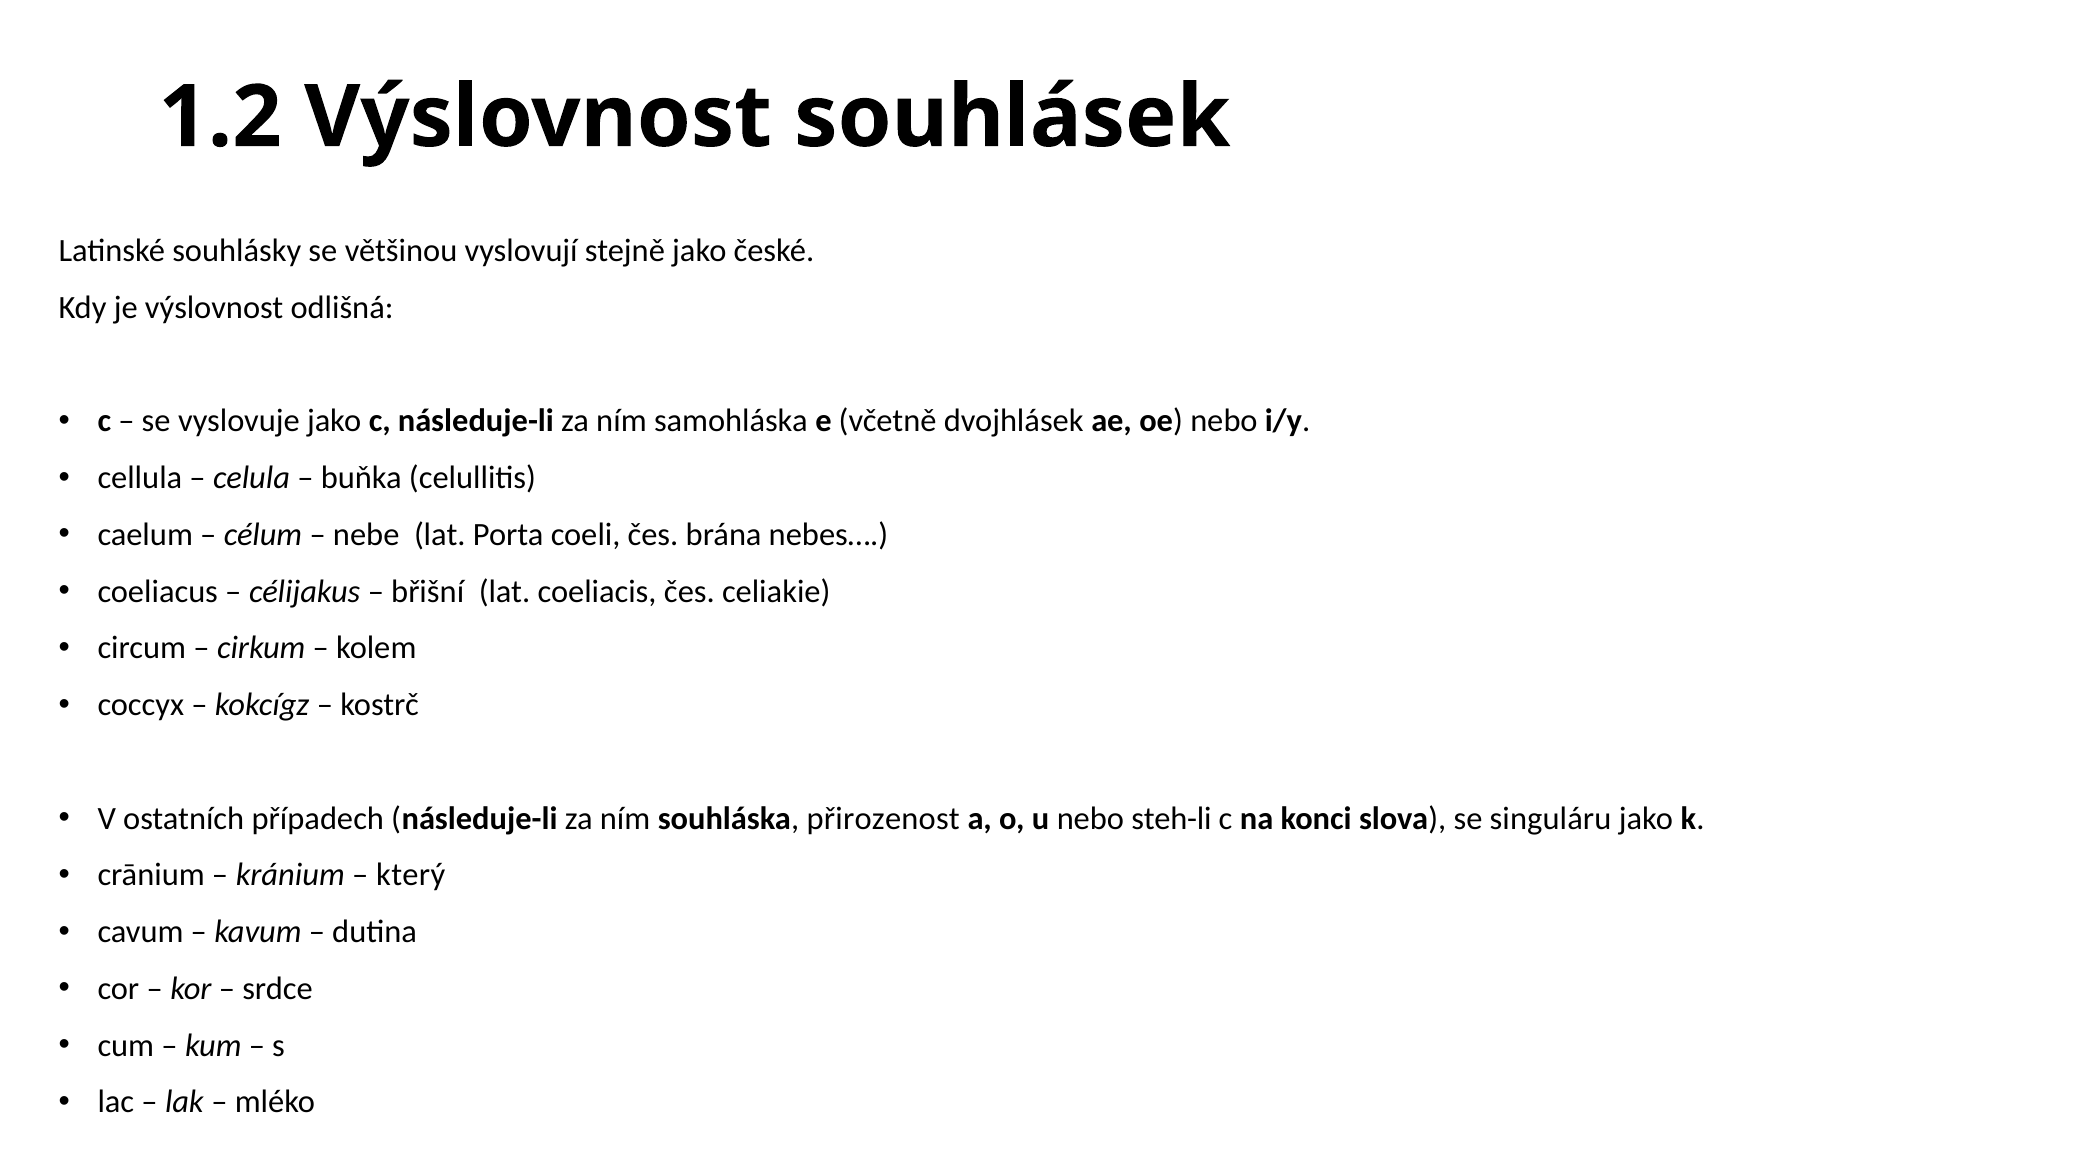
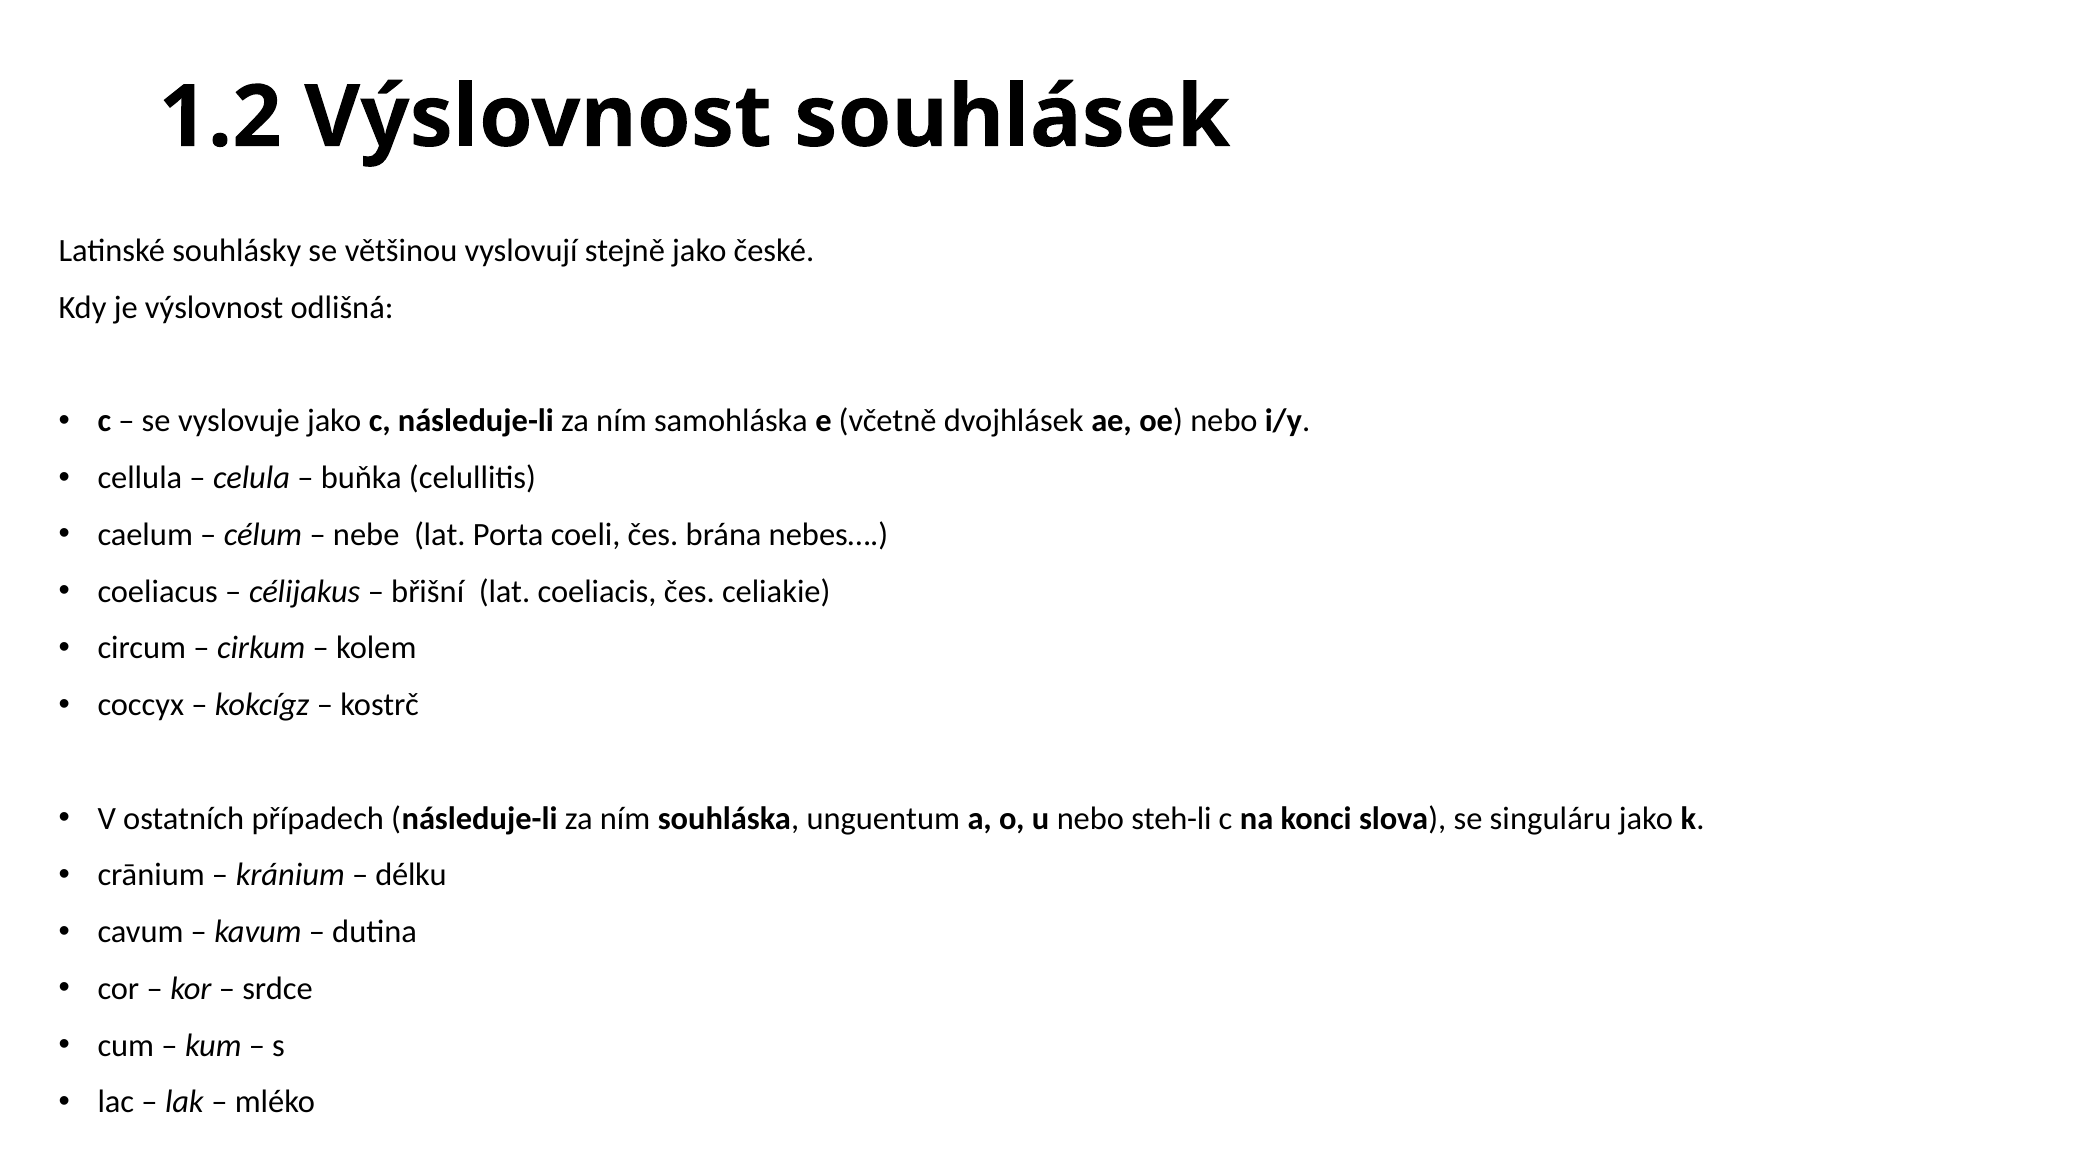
přirozenost: přirozenost -> unguentum (883, 819)
který: který -> délku (411, 876)
